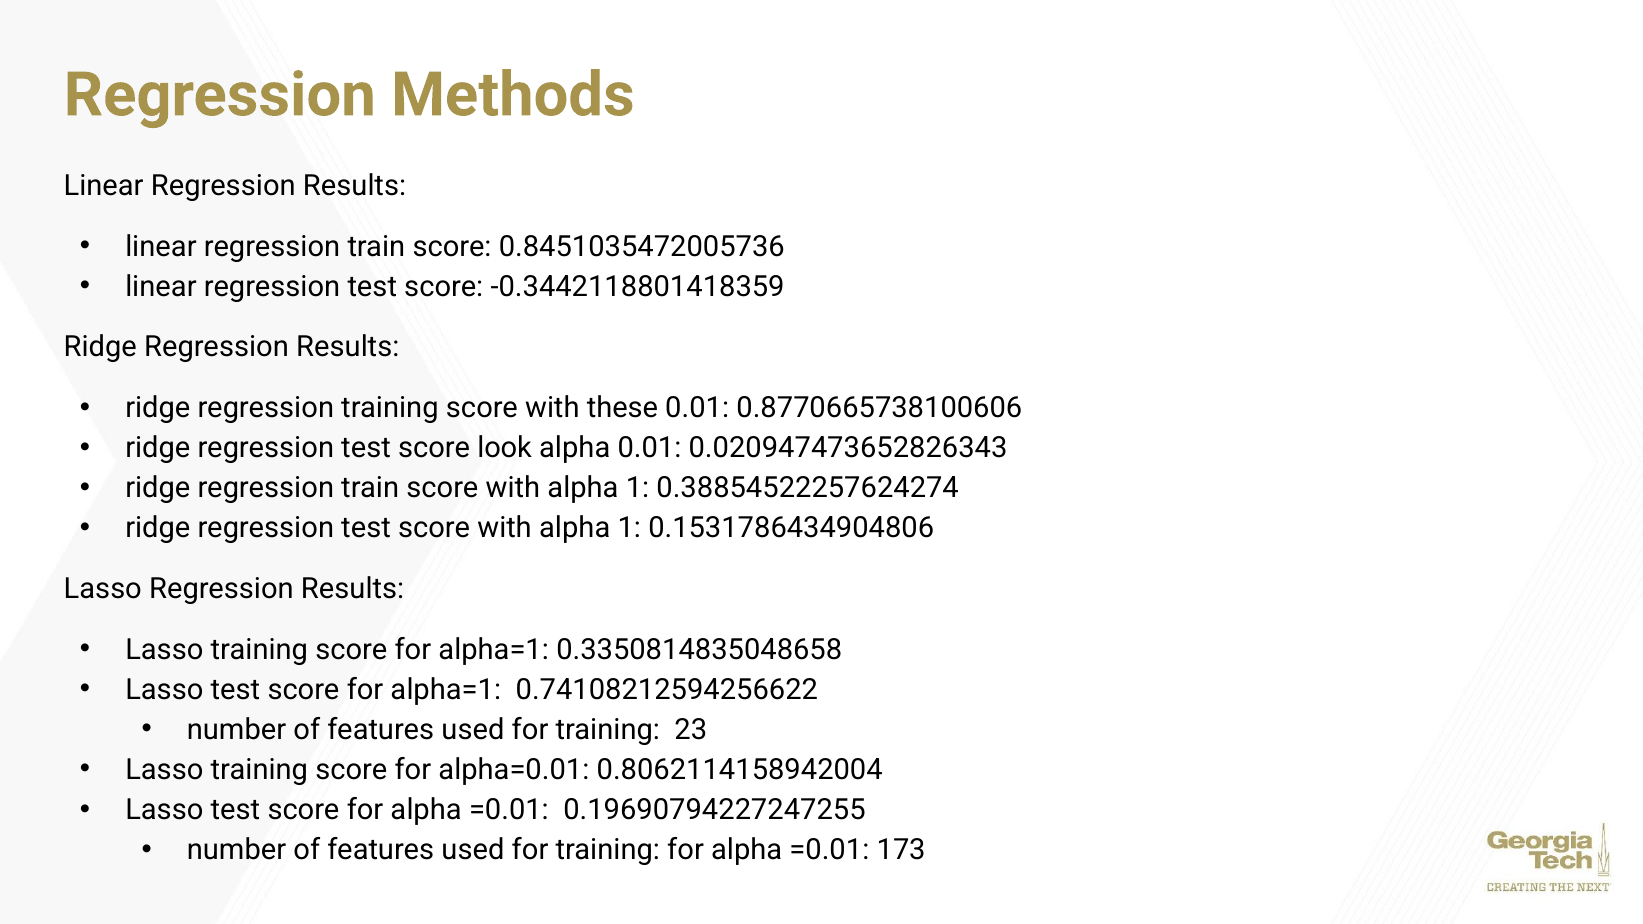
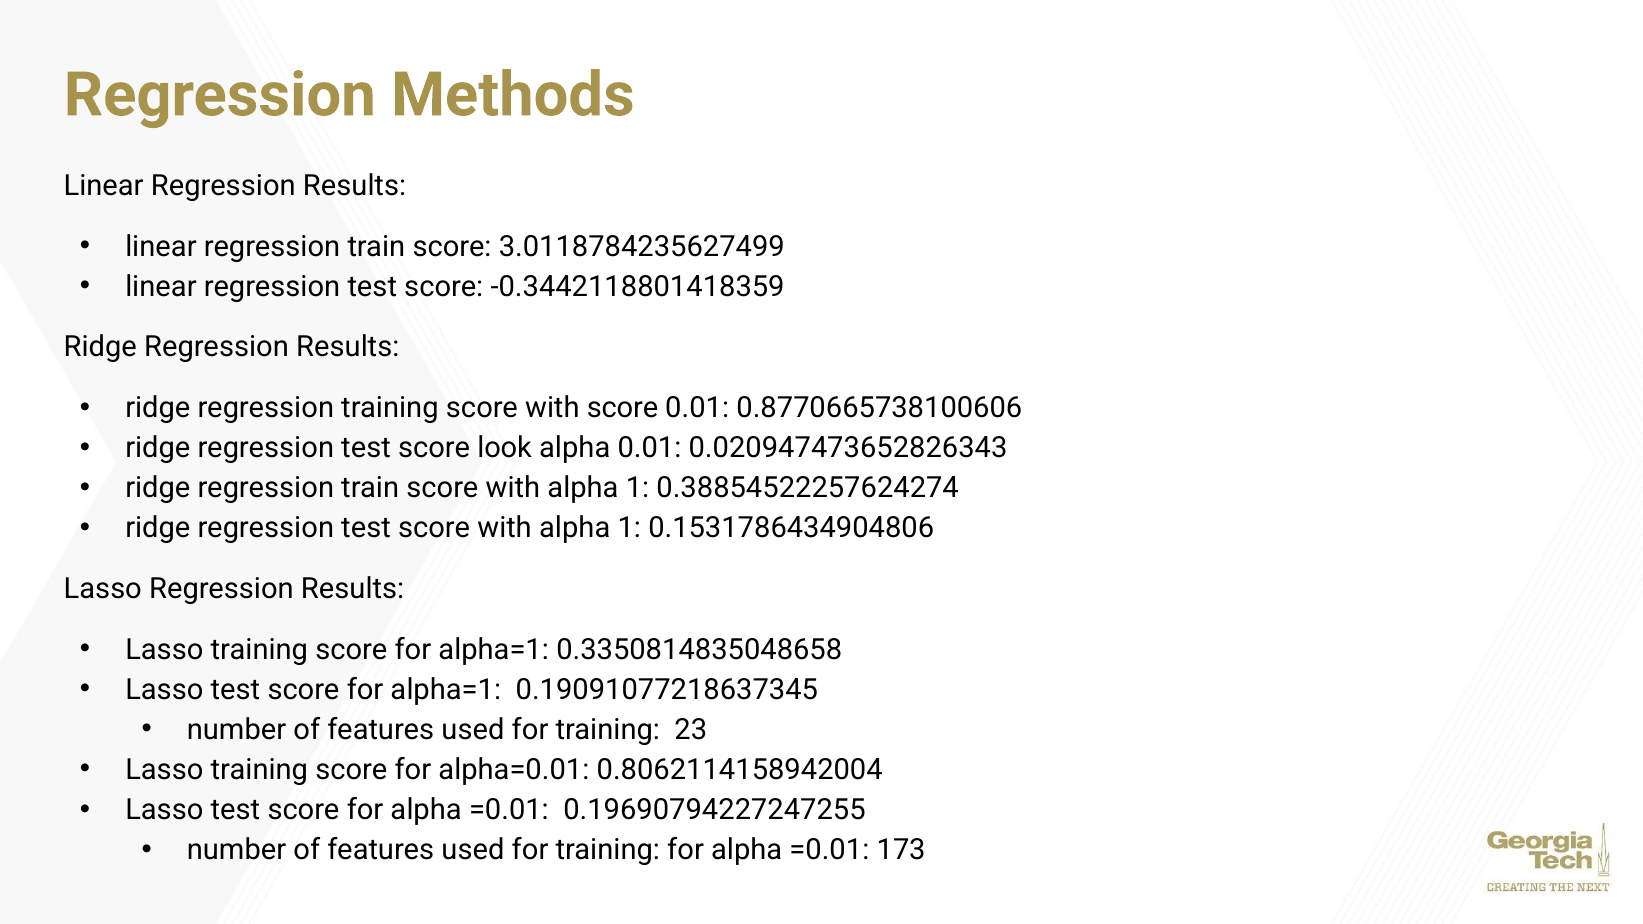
0.8451035472005736: 0.8451035472005736 -> 3.0118784235627499 (642, 247)
with these: these -> score (623, 408)
0.74108212594256622: 0.74108212594256622 -> 0.19091077218637345 (667, 690)
